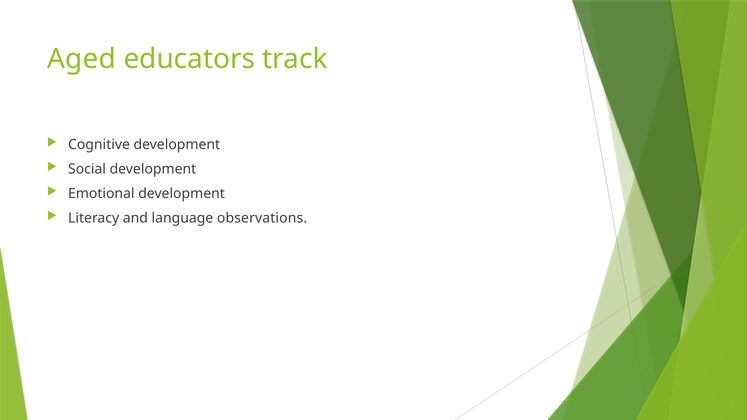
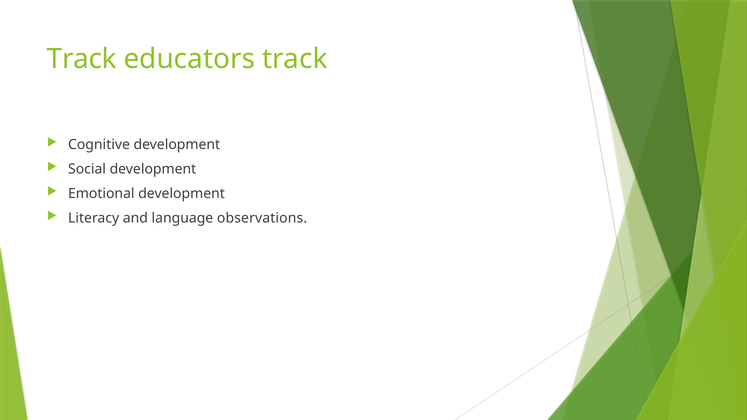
Aged: Aged -> Track (82, 59)
